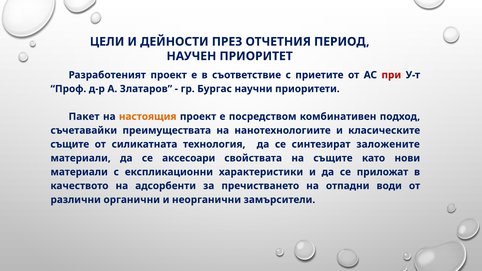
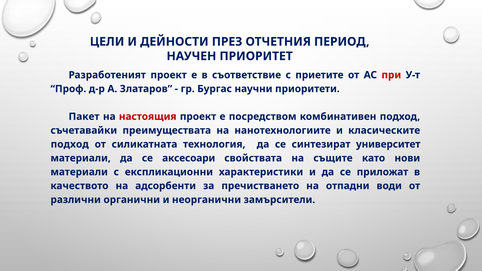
настоящия colour: orange -> red (148, 117)
същите: същите -> подход (70, 144)
заложените: заложените -> университет (388, 144)
